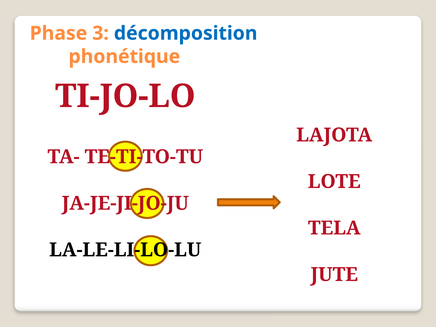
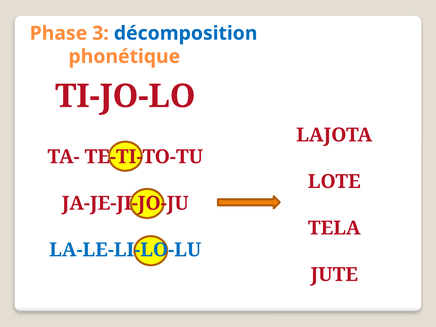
LA-LE-LI-LO-LU colour: black -> blue (125, 250)
